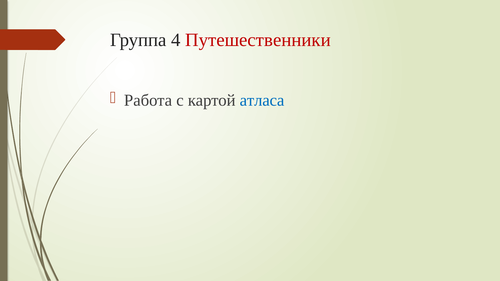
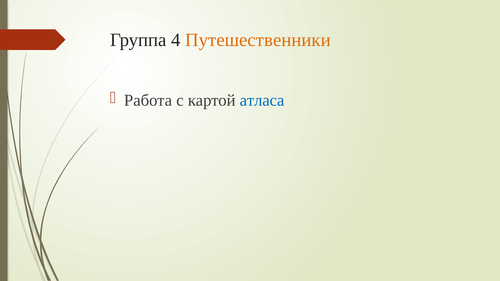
Путешественники colour: red -> orange (258, 40)
